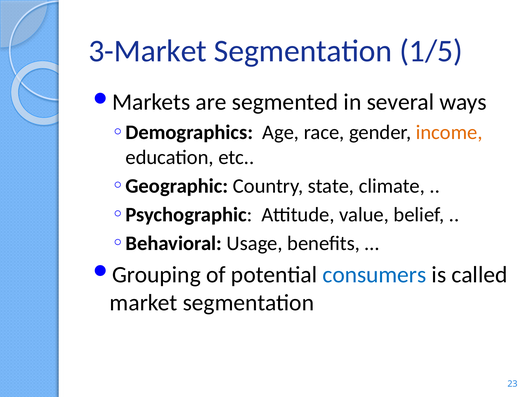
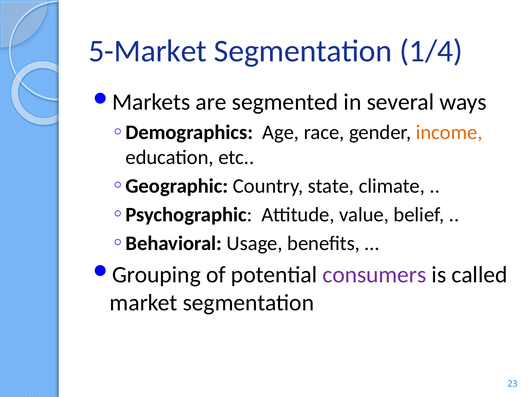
3-Market: 3-Market -> 5-Market (148, 51)
1/5: 1/5 -> 1/4 (431, 51)
consumers colour: blue -> purple (374, 275)
